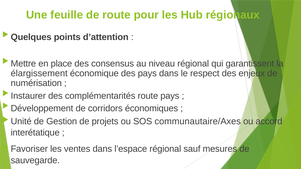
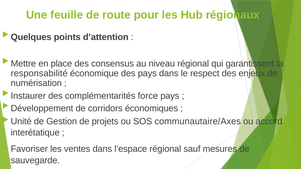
élargissement: élargissement -> responsabilité (39, 74)
complémentarités route: route -> force (148, 96)
